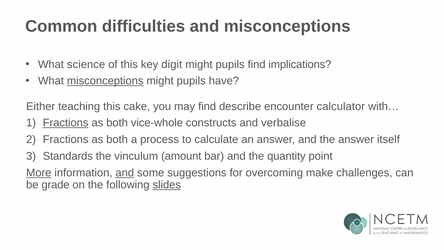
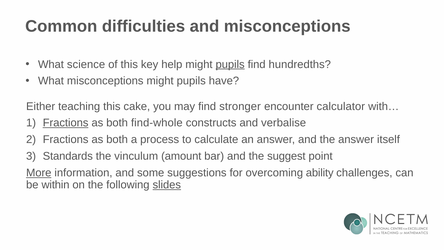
digit: digit -> help (172, 64)
pupils underline: none -> present (230, 64)
implications: implications -> hundredths (300, 64)
misconceptions underline: present -> none (105, 81)
describe: describe -> stronger (240, 106)
vice-whole: vice-whole -> find-whole (157, 123)
quantity: quantity -> suggest (286, 156)
and underline: present -> none (125, 173)
make: make -> ability (320, 173)
grade: grade -> within (56, 185)
